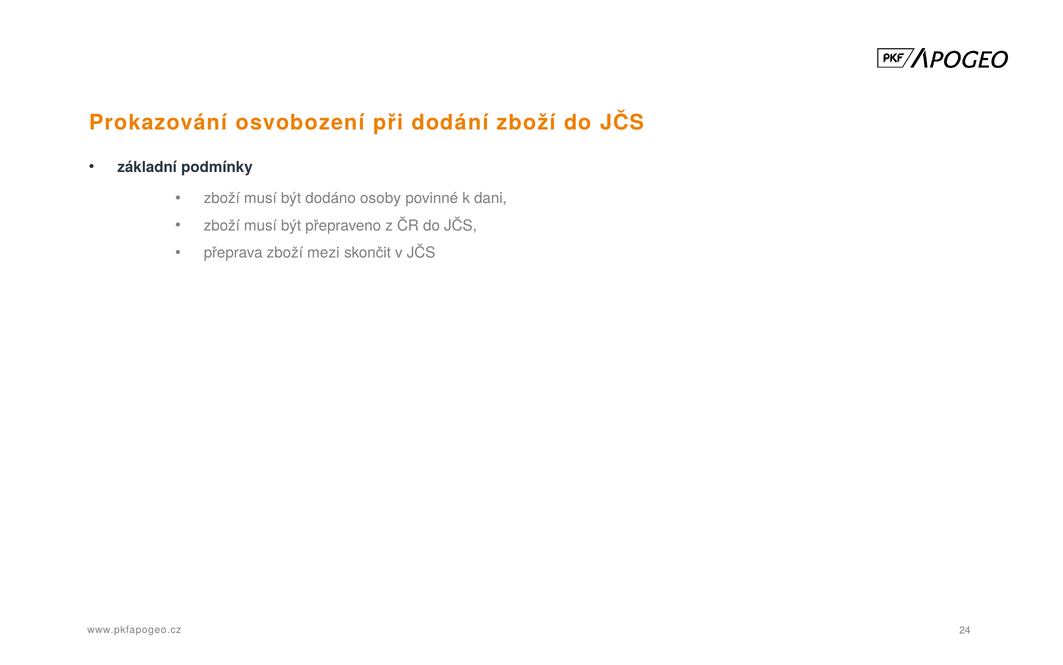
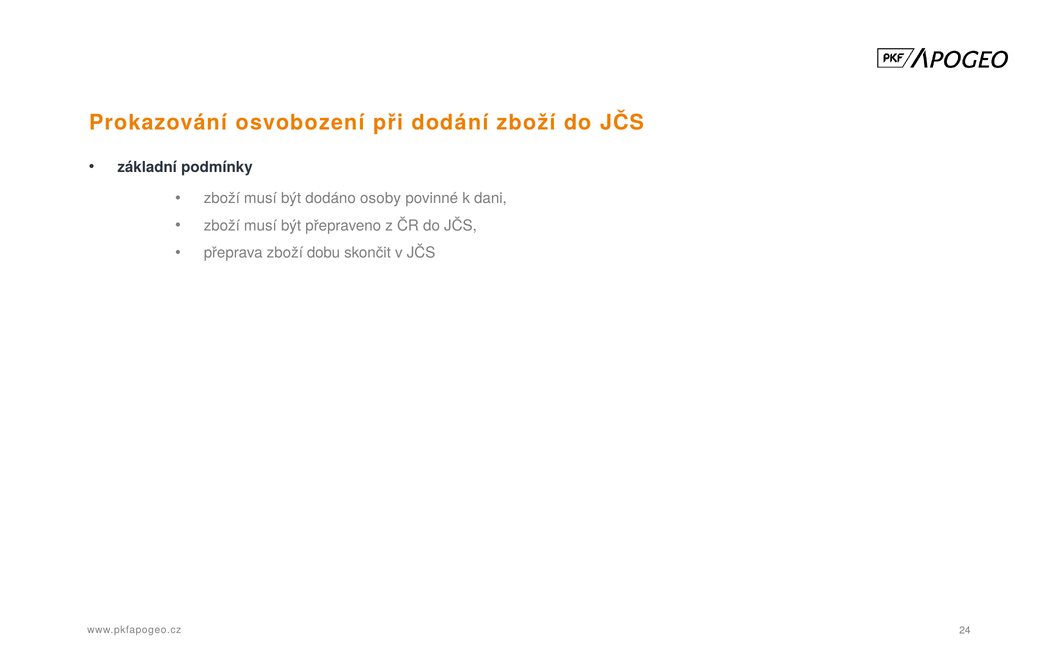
mezi: mezi -> dobu (324, 253)
